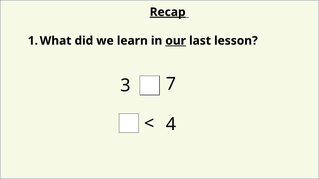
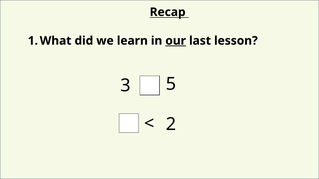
Recap underline: present -> none (168, 12)
7: 7 -> 5 (171, 84)
4: 4 -> 2 (171, 125)
